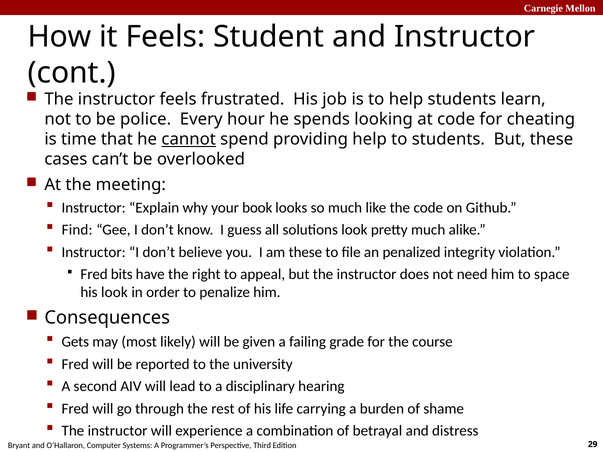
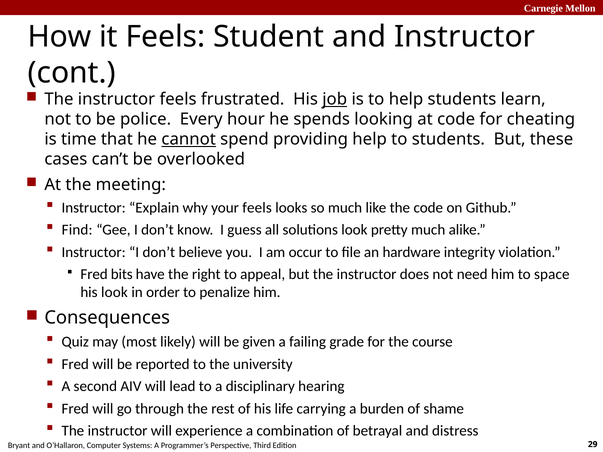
job underline: none -> present (335, 99)
your book: book -> feels (257, 208)
am these: these -> occur (305, 252)
penalized: penalized -> hardware (412, 252)
Gets: Gets -> Quiz (75, 342)
